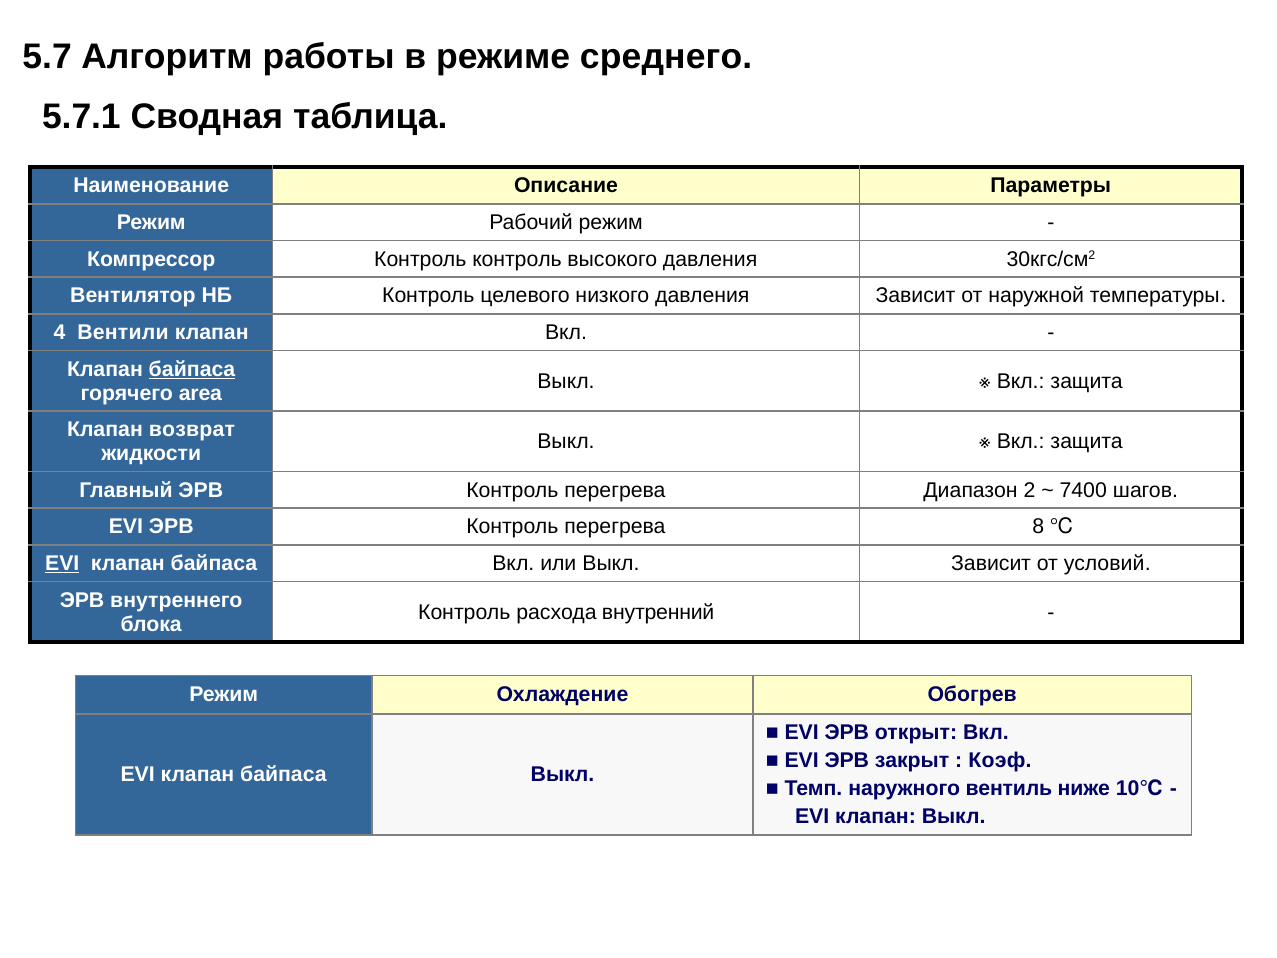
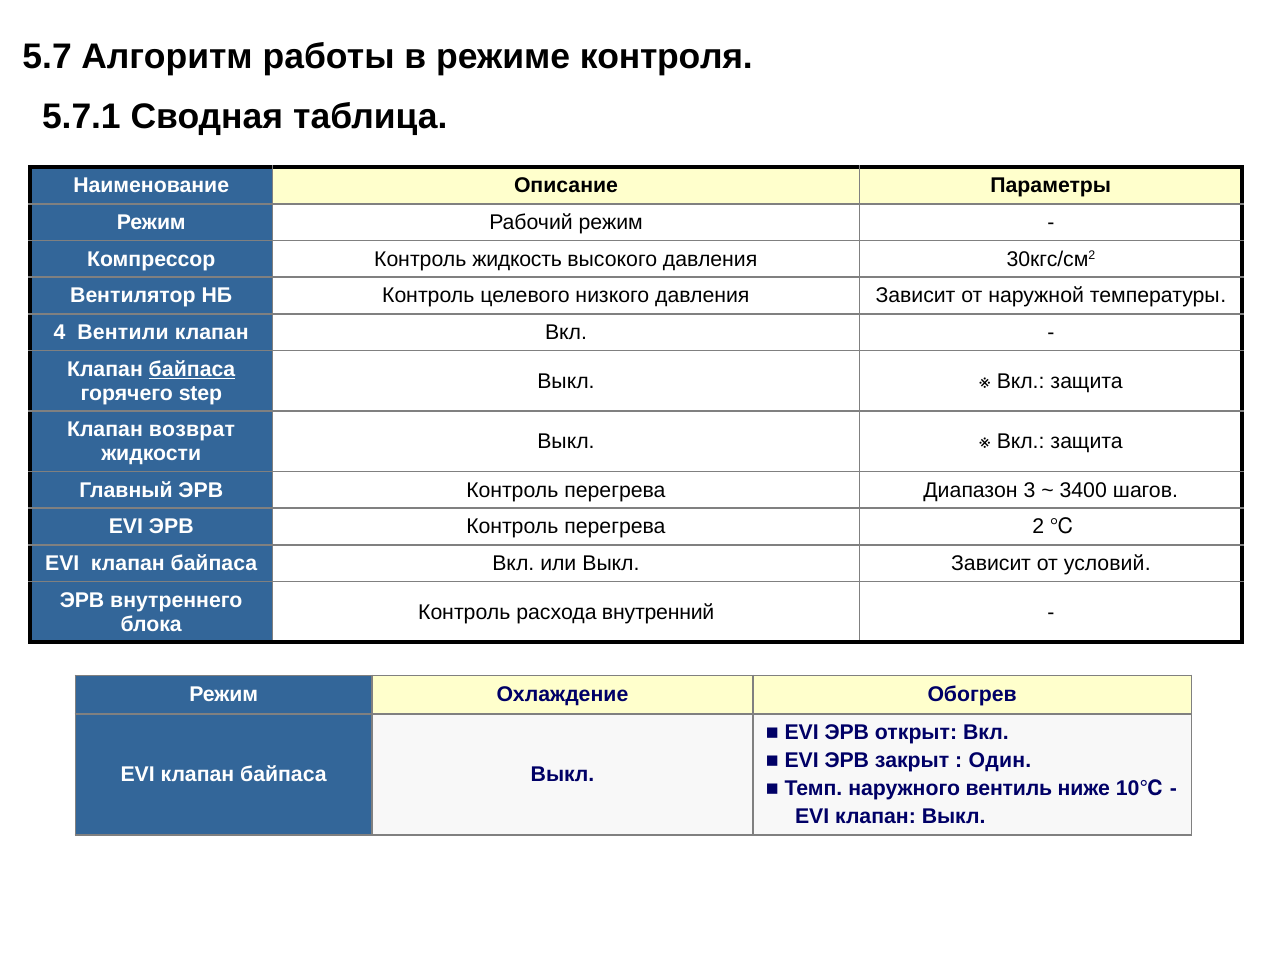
среднего: среднего -> контроля (666, 56)
Контроль контроль: контроль -> жидкость (517, 259)
area: area -> step (200, 393)
2: 2 -> 3 (1030, 490)
7400: 7400 -> 3400 (1083, 490)
8: 8 -> 2 (1038, 527)
EVI underline: present -> none (62, 563)
Коэф: Коэф -> Один (1000, 760)
